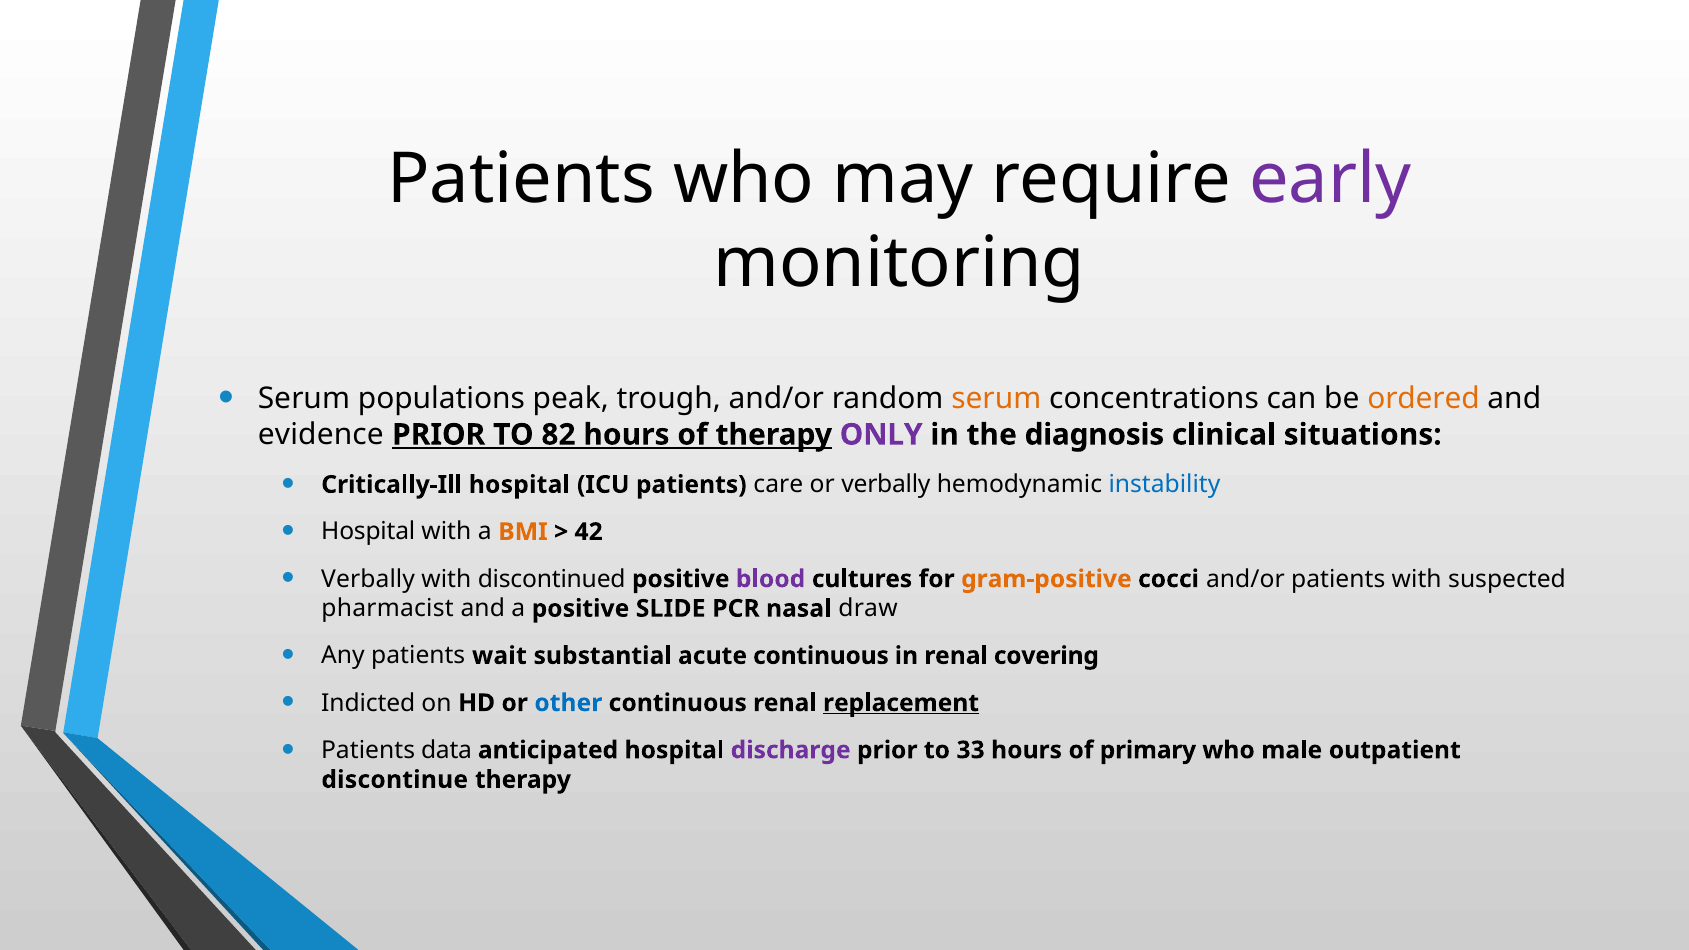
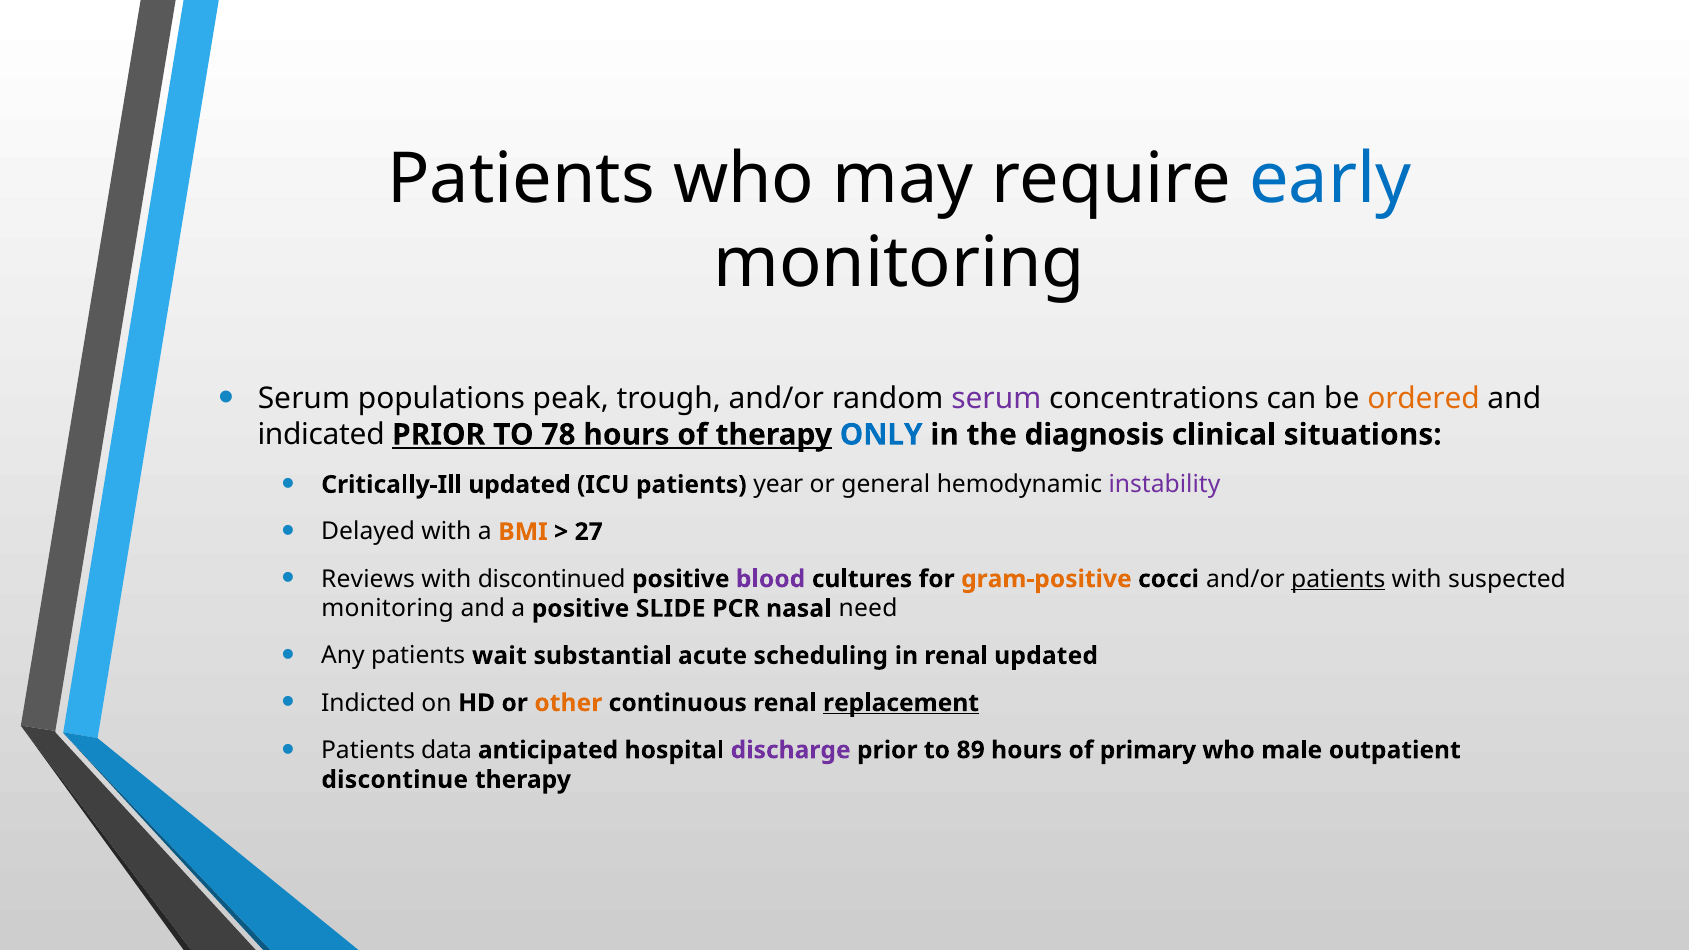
early colour: purple -> blue (1330, 179)
serum colour: orange -> purple (996, 399)
evidence: evidence -> indicated (321, 435)
82: 82 -> 78 (559, 435)
ONLY colour: purple -> blue (881, 435)
Critically-Ill hospital: hospital -> updated (520, 485)
care: care -> year (778, 485)
or verbally: verbally -> general (886, 485)
instability colour: blue -> purple (1164, 485)
Hospital: Hospital -> Delayed (368, 532)
42: 42 -> 27 (589, 532)
Verbally: Verbally -> Reviews (368, 579)
patients underline: none -> present (1338, 579)
pharmacist: pharmacist -> monitoring (388, 609)
draw: draw -> need (868, 609)
acute continuous: continuous -> scheduling (821, 656)
renal covering: covering -> updated (1046, 656)
other colour: blue -> orange (568, 703)
33: 33 -> 89 (971, 750)
